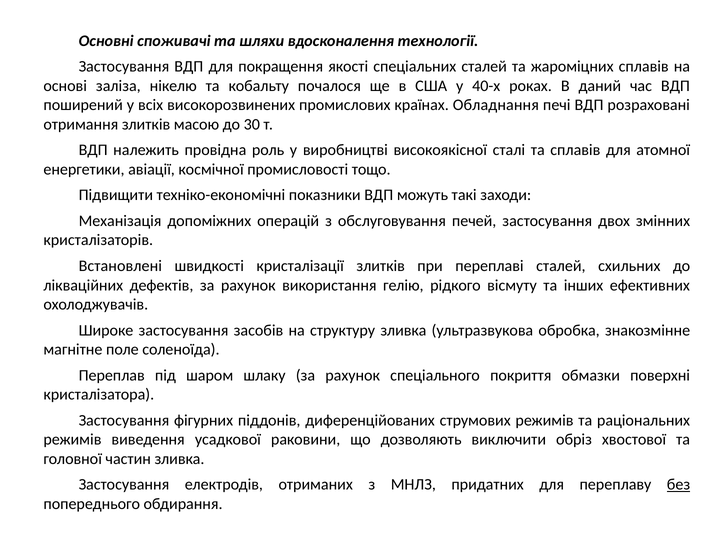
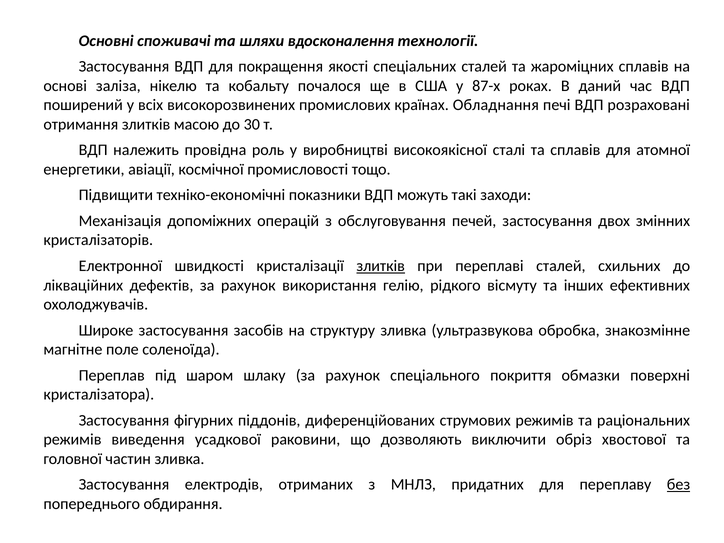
40-х: 40-х -> 87-х (486, 86)
Встановлені: Встановлені -> Електронної (120, 266)
злитків underline: none -> present (381, 266)
